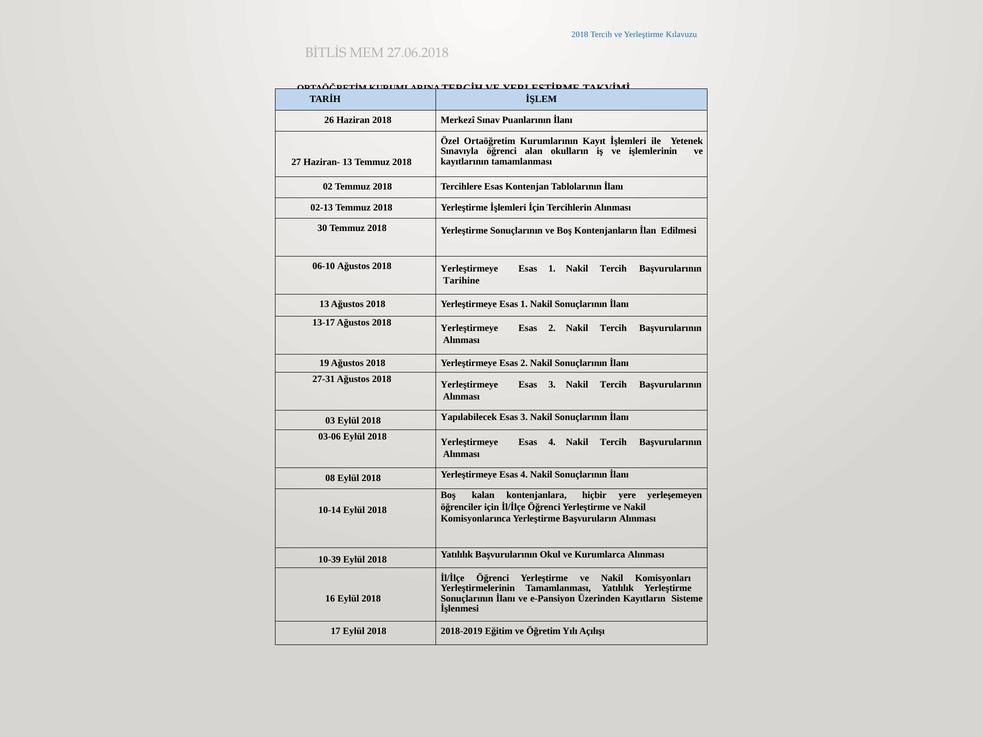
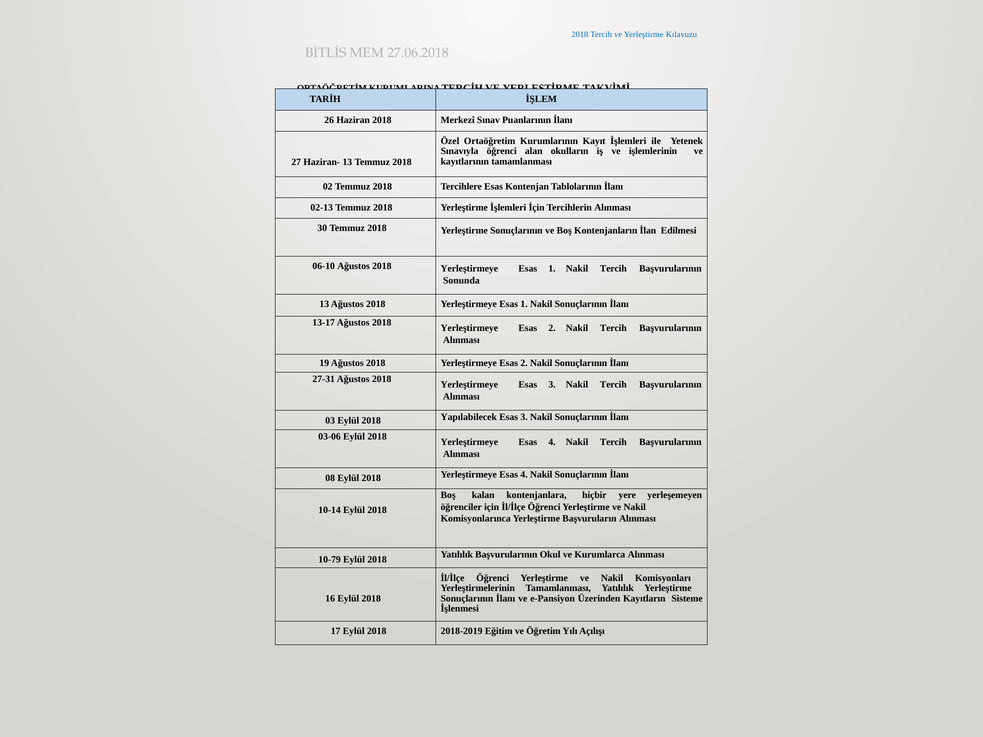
Tarihine: Tarihine -> Sonunda (461, 281)
10-39: 10-39 -> 10-79 (330, 560)
